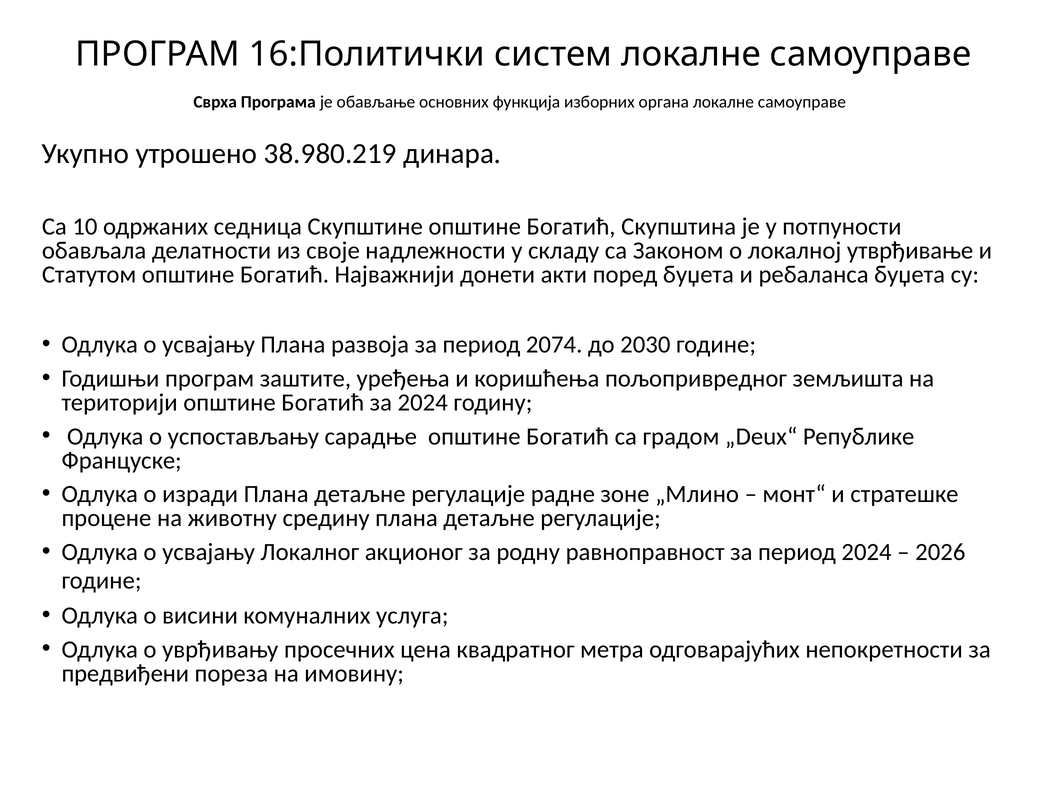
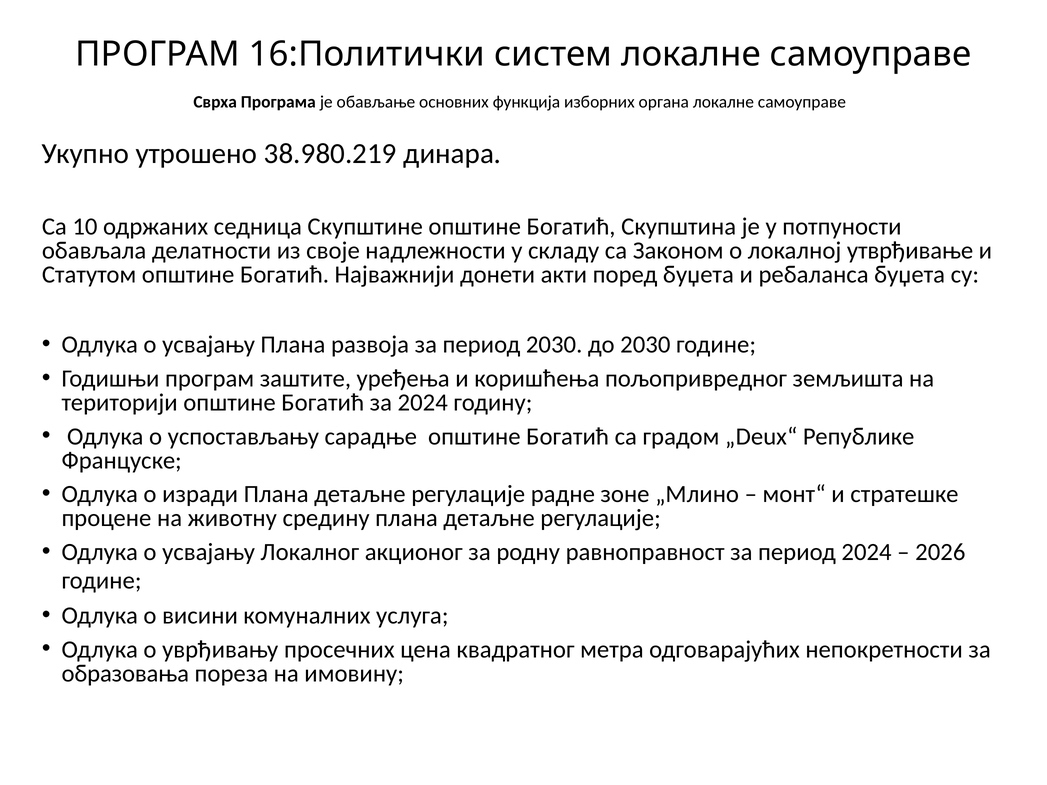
период 2074: 2074 -> 2030 (554, 345)
предвиђени: предвиђени -> образовања (125, 674)
